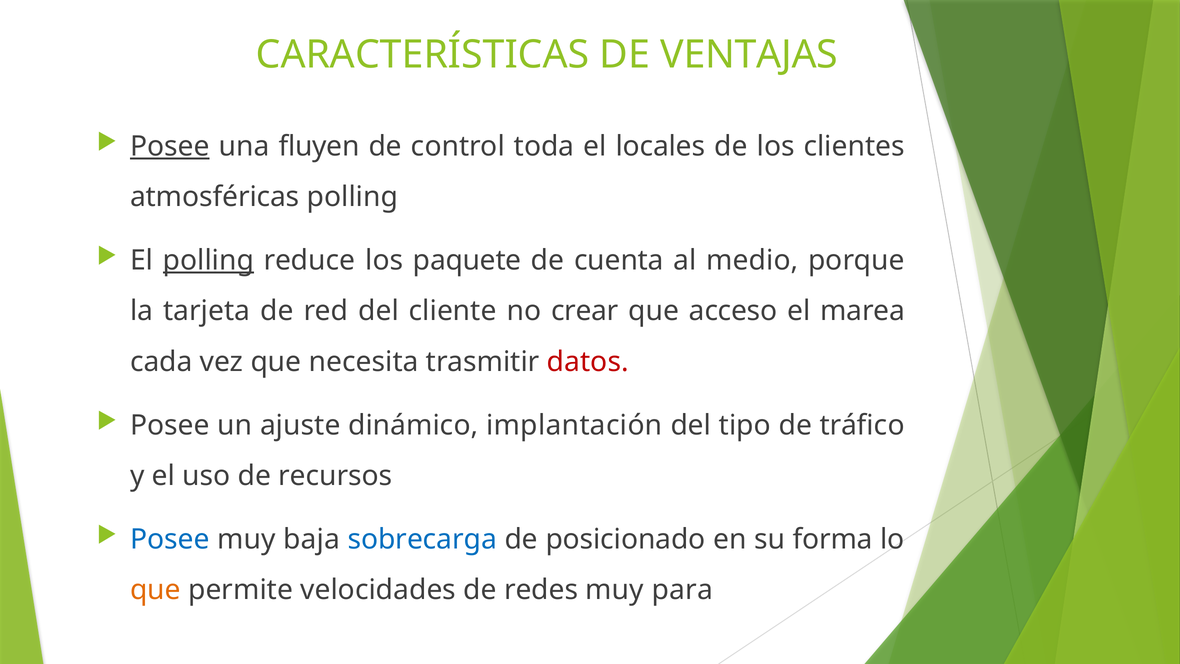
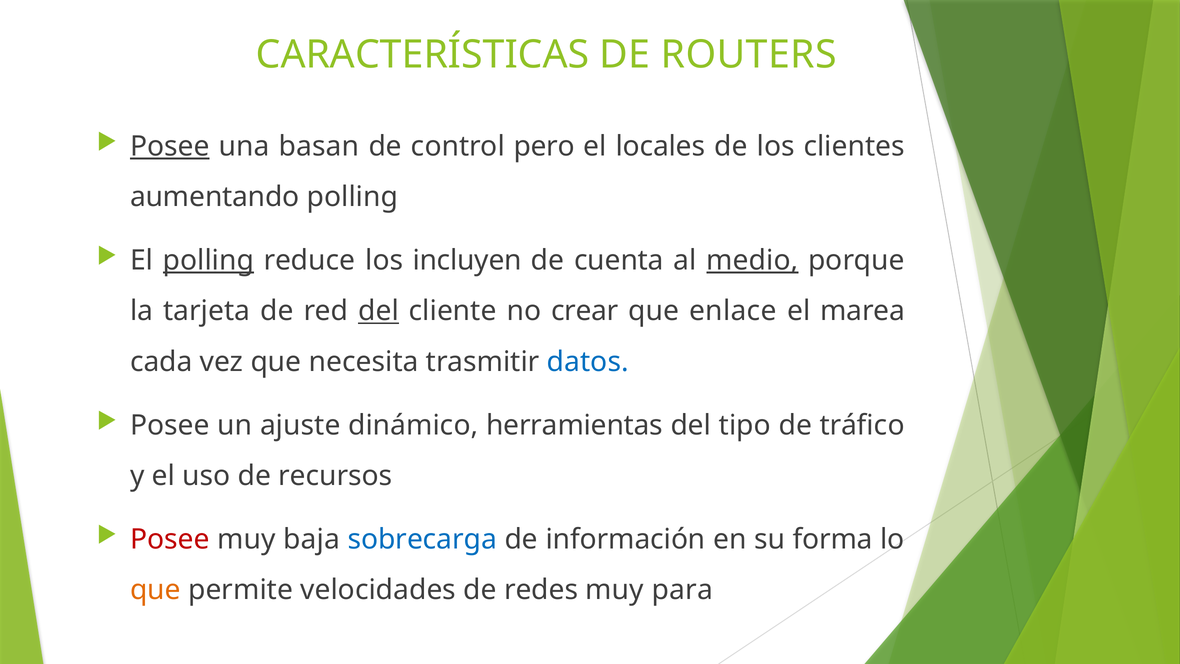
VENTAJAS: VENTAJAS -> ROUTERS (749, 55)
fluyen: fluyen -> basan (319, 146)
toda: toda -> pero (544, 146)
atmosféricas: atmosféricas -> aumentando (215, 197)
paquete: paquete -> incluyen (467, 260)
medio underline: none -> present (752, 260)
del underline: none -> present (379, 311)
acceso: acceso -> enlace (733, 311)
datos colour: red -> blue (588, 362)
implantación: implantación -> herramientas (575, 425)
Posee colour: blue -> red (170, 539)
posicionado: posicionado -> información (626, 539)
